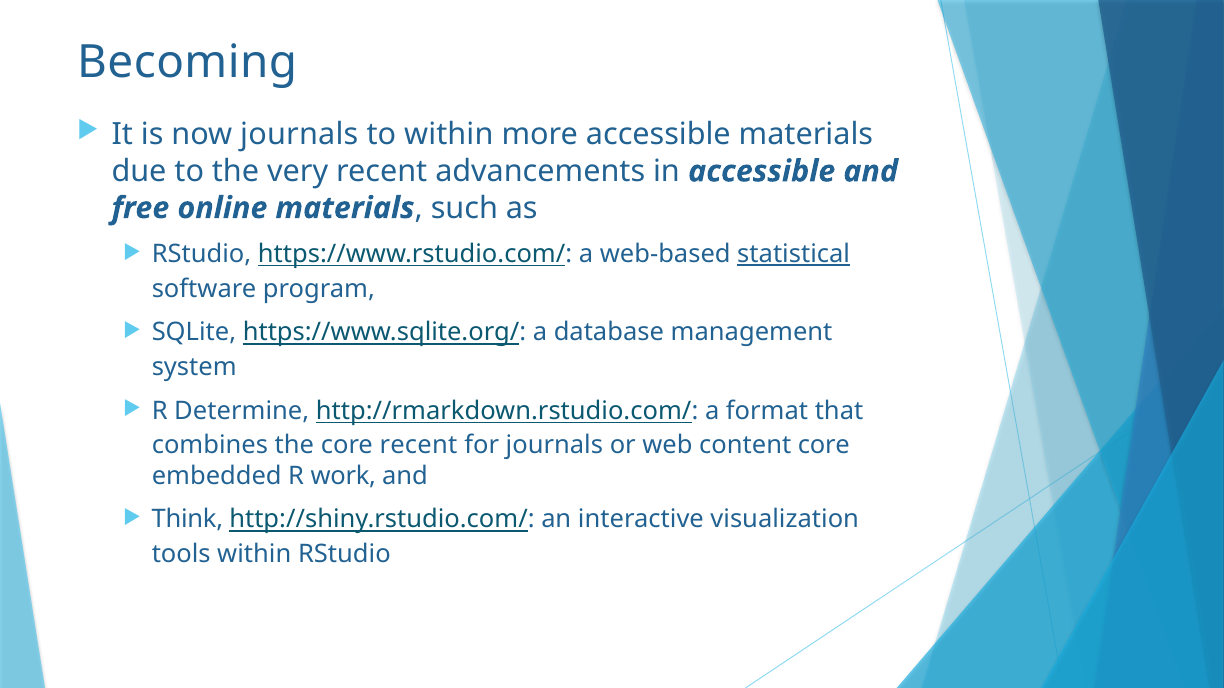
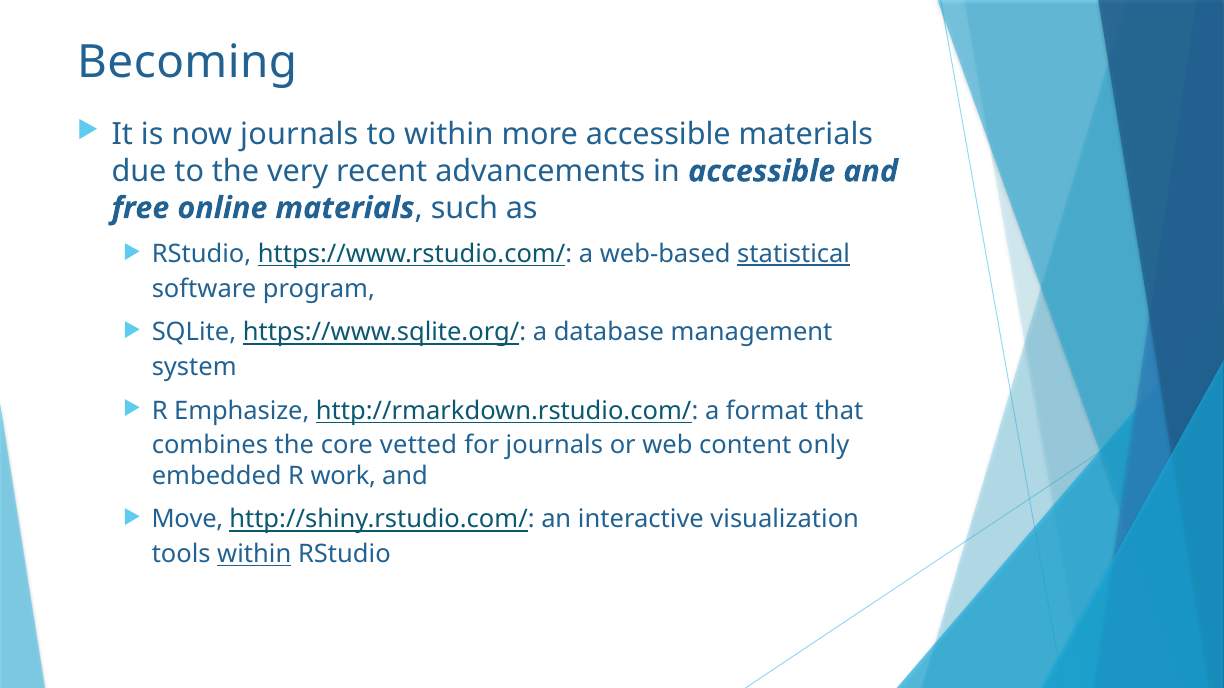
Determine: Determine -> Emphasize (242, 411)
core recent: recent -> vetted (418, 446)
content core: core -> only (824, 446)
Think: Think -> Move (187, 520)
within underline: none -> present (254, 555)
